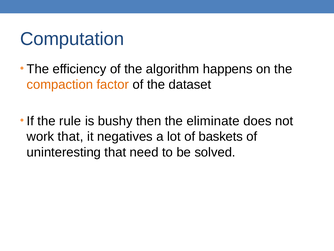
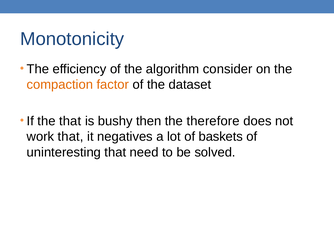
Computation: Computation -> Monotonicity (72, 39)
happens: happens -> consider (228, 69)
the rule: rule -> that (70, 121)
eliminate: eliminate -> therefore (213, 121)
